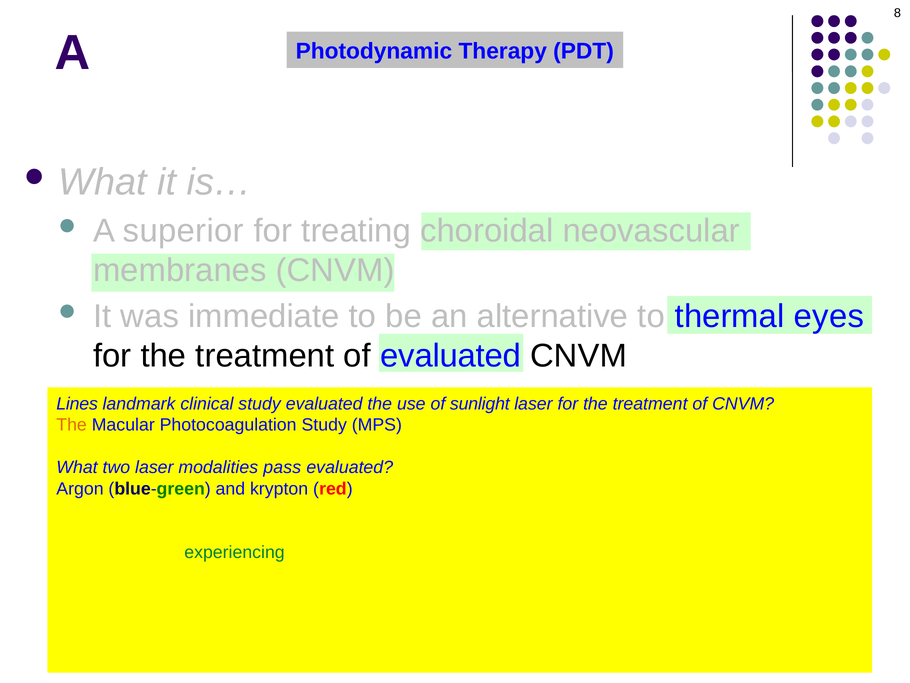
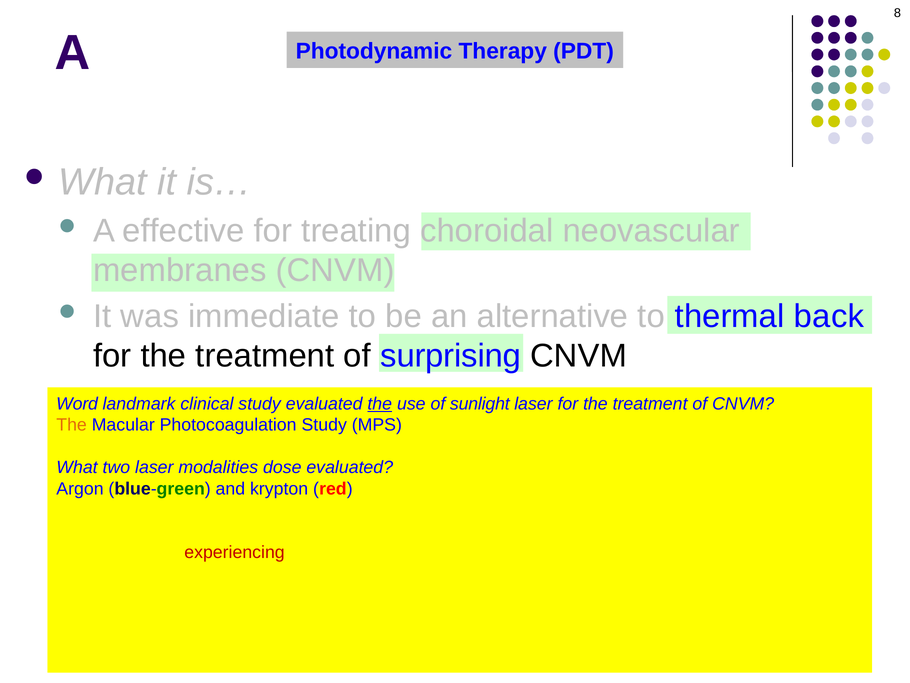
superior: superior -> effective (184, 231)
thermal eyes: eyes -> back (829, 316)
of evaluated: evaluated -> surprising (451, 356)
Lines: Lines -> Word (77, 403)
the underline: none -> present (380, 403)
pass: pass -> dose (282, 467)
experiencing colour: green -> red (235, 552)
